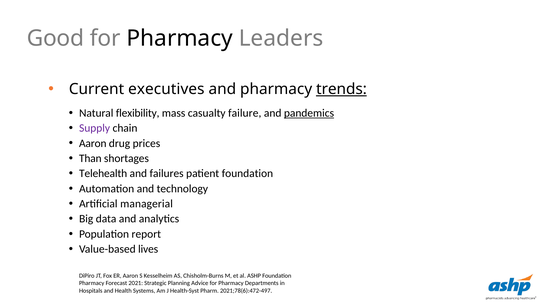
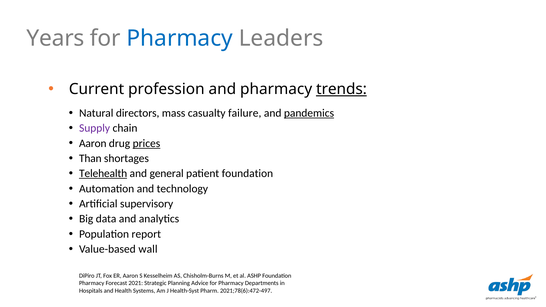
Good: Good -> Years (55, 38)
Pharmacy colour: black -> blue (180, 38)
executives: executives -> profession (166, 89)
flexibility: flexibility -> directors (138, 113)
prices underline: none -> present (146, 143)
Telehealth underline: none -> present (103, 174)
failures: failures -> general (167, 174)
managerial: managerial -> supervisory (147, 204)
lives: lives -> wall (148, 249)
